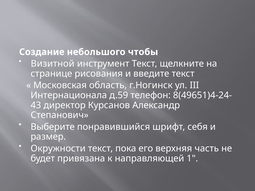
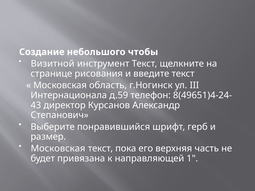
себя: себя -> герб (198, 127)
Окружности: Окружности -> Московская (58, 149)
